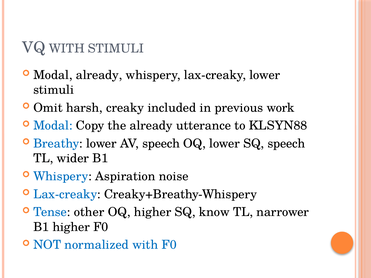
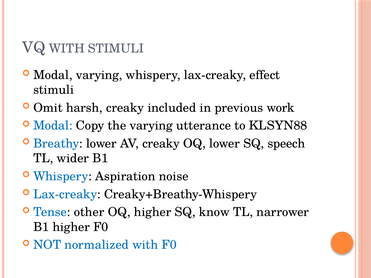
Modal already: already -> varying (99, 75)
lax-creaky lower: lower -> effect (265, 75)
the already: already -> varying (151, 126)
AV speech: speech -> creaky (161, 144)
